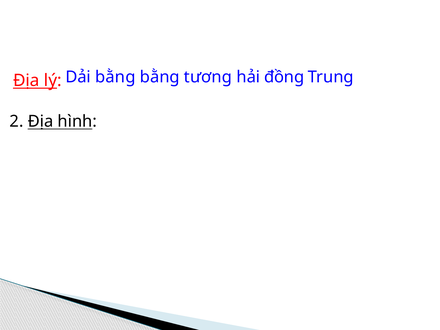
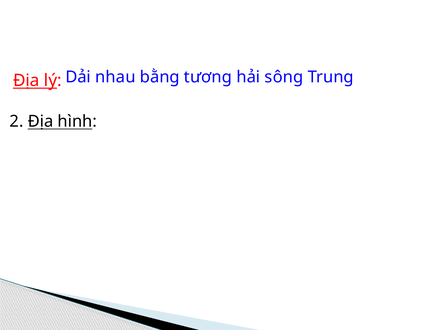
Dải bằng: bằng -> nhau (115, 77)
đồng: đồng -> sông (284, 77)
